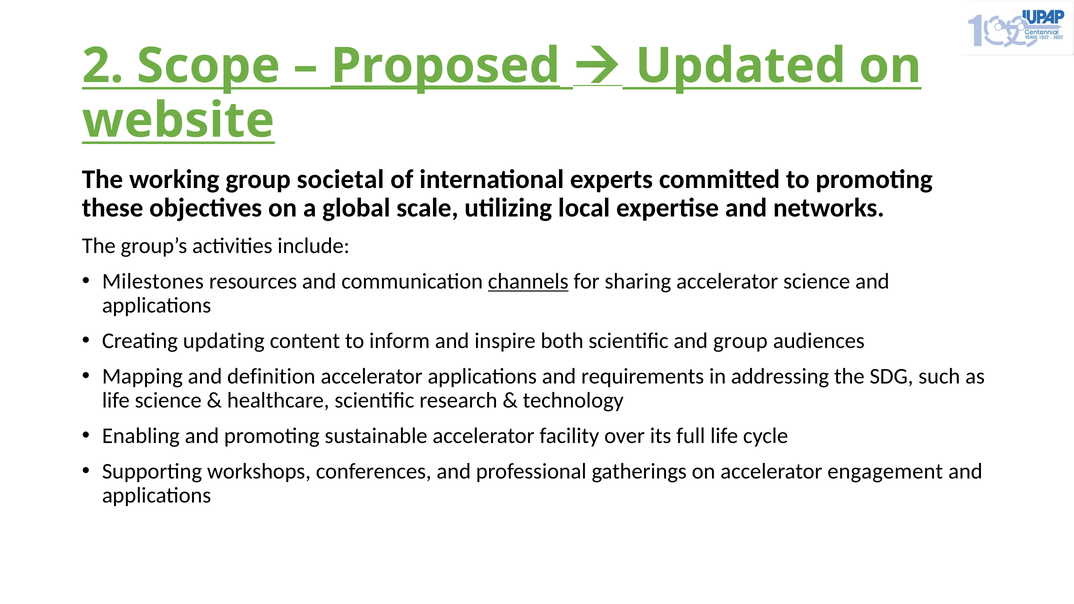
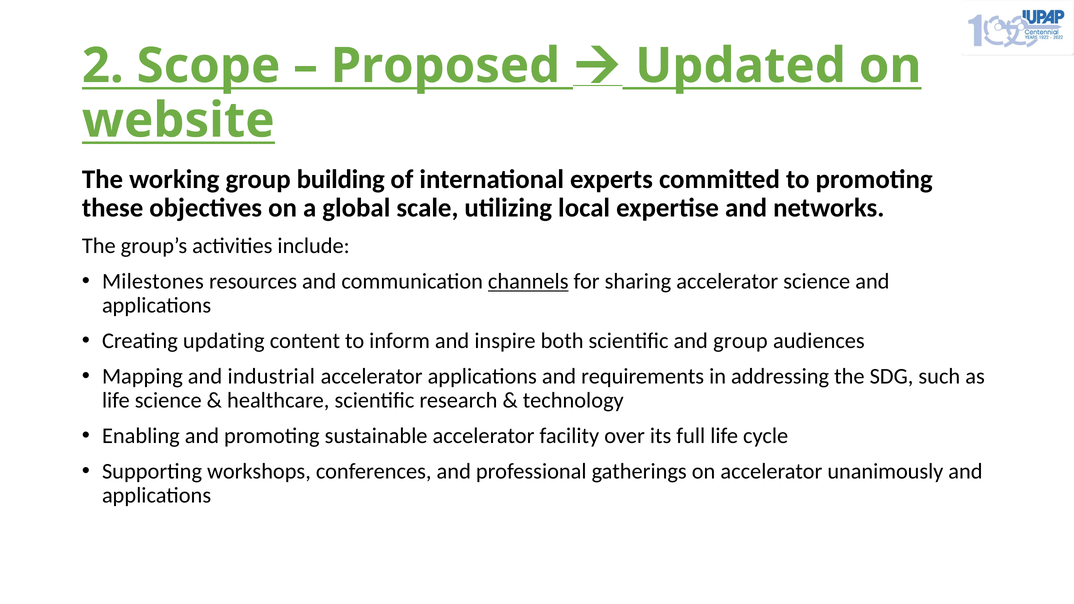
Proposed underline: present -> none (445, 66)
societal: societal -> building (341, 179)
definition: definition -> industrial (271, 376)
engagement: engagement -> unanimously (885, 471)
